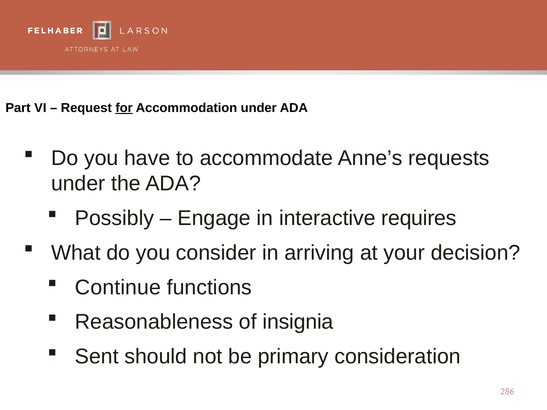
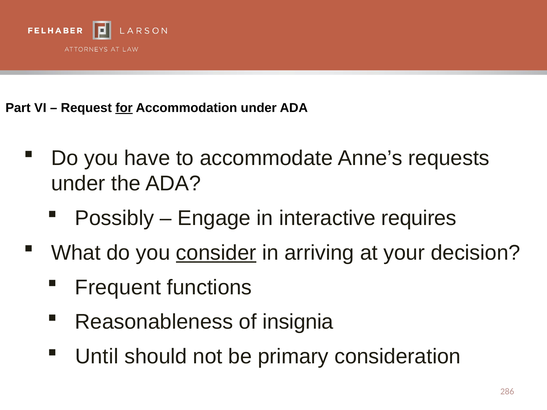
consider underline: none -> present (216, 253)
Continue: Continue -> Frequent (118, 287)
Sent: Sent -> Until (97, 357)
